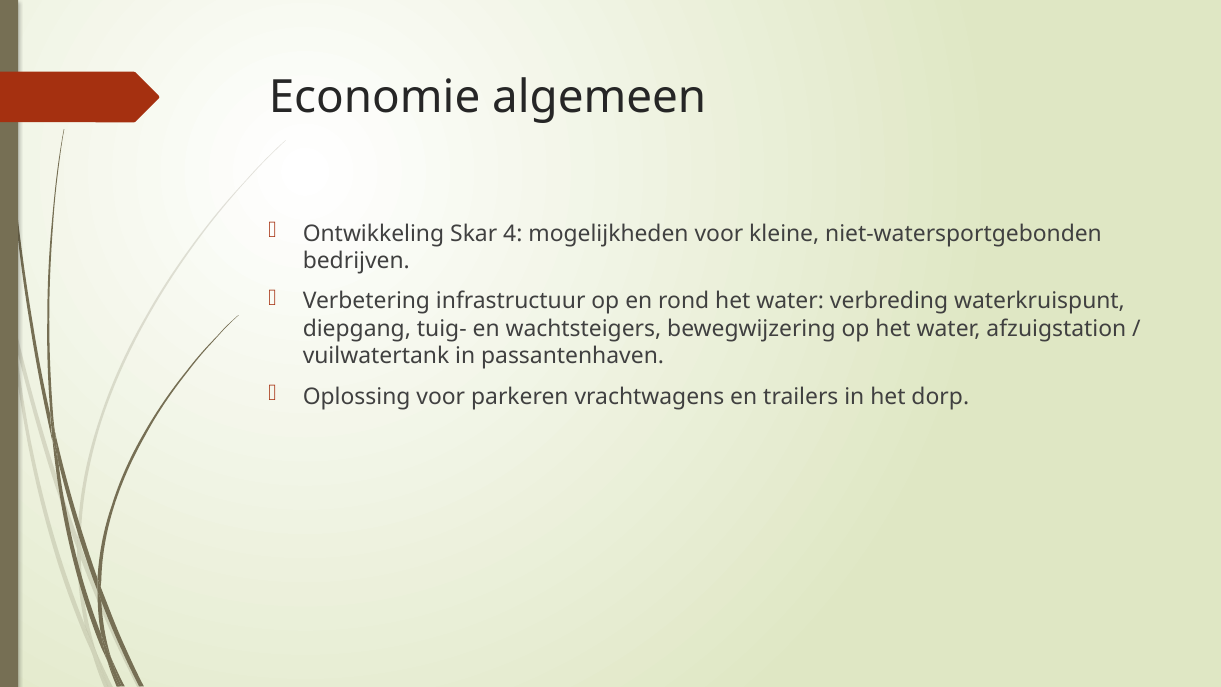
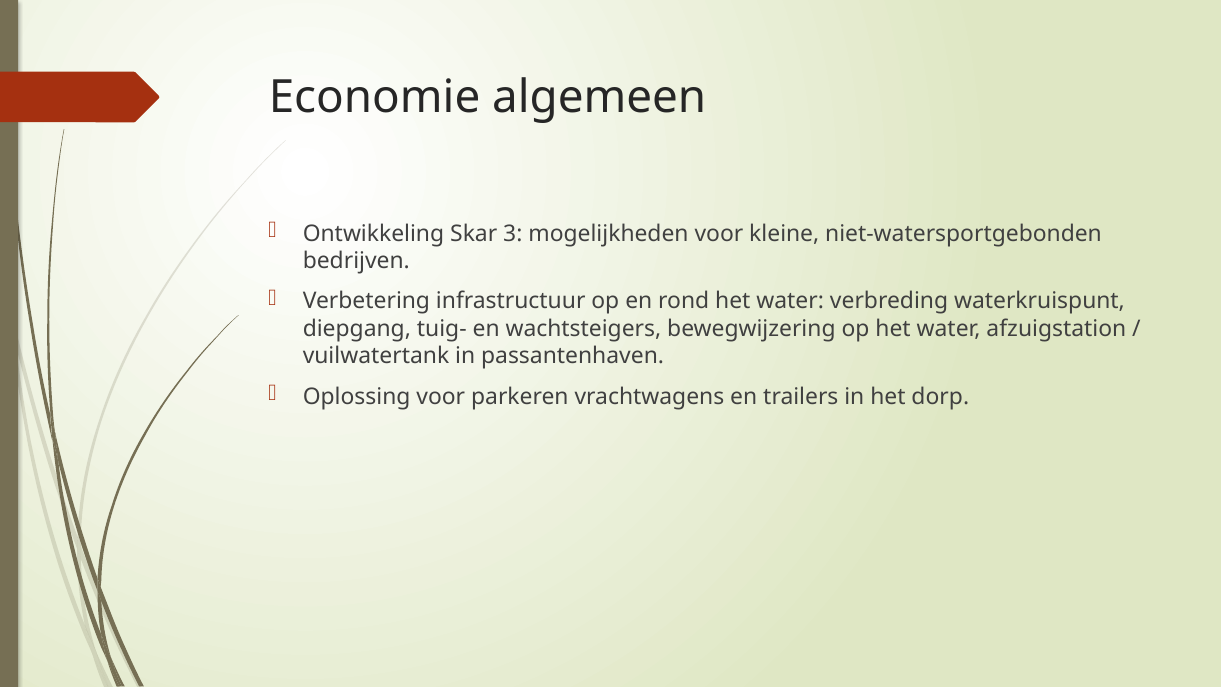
4: 4 -> 3 (513, 234)
